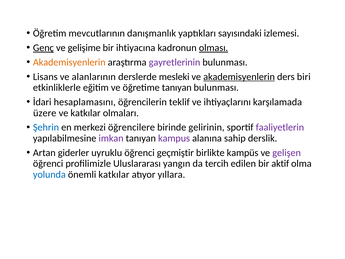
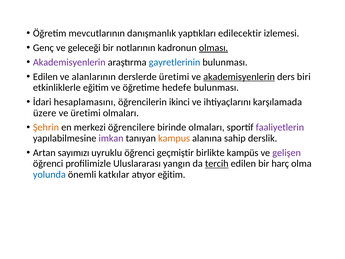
sayısındaki: sayısındaki -> edilecektir (240, 33)
Genç underline: present -> none (43, 48)
gelişime: gelişime -> geleceği (84, 48)
ihtiyacına: ihtiyacına -> notlarının (136, 48)
Akademisyenlerin colour: orange -> purple (69, 62)
gayretlerinin colour: purple -> blue (175, 62)
Lisans: Lisans -> Edilen (45, 77)
derslerde mesleki: mesleki -> üretimi (174, 77)
öğretime tanıyan: tanıyan -> hedefe (177, 87)
teklif: teklif -> ikinci (179, 102)
ve katkılar: katkılar -> üretimi (86, 113)
Şehrin colour: blue -> orange (46, 127)
birinde gelirinin: gelirinin -> olmaları (207, 127)
kampus colour: purple -> orange (174, 138)
giderler: giderler -> sayımızı (74, 153)
tercih underline: none -> present (217, 163)
aktif: aktif -> harç (280, 163)
atıyor yıllara: yıllara -> eğitim (171, 174)
